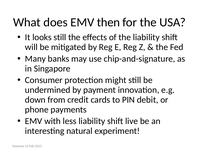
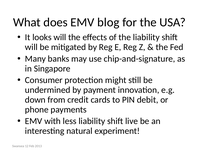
then: then -> blog (108, 22)
looks still: still -> will (60, 37)
